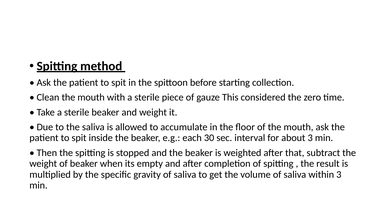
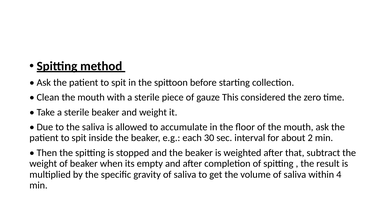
about 3: 3 -> 2 (310, 138)
within 3: 3 -> 4 (339, 175)
